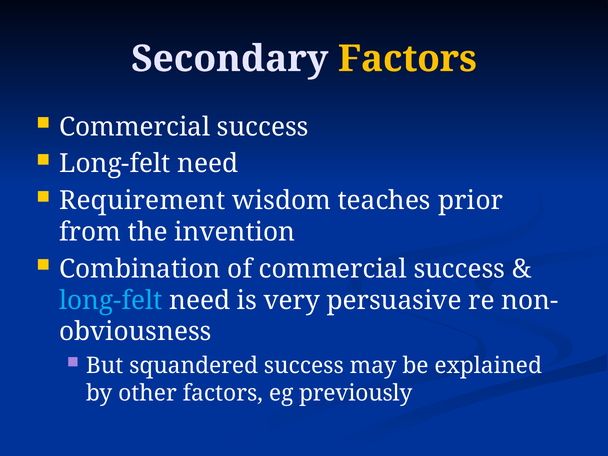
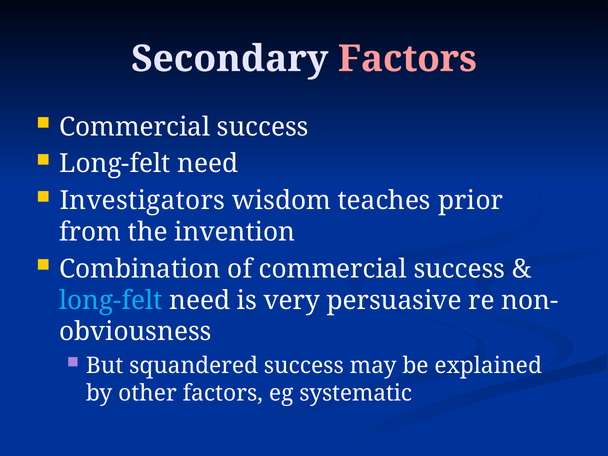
Factors colour: yellow -> pink (407, 59)
Requirement: Requirement -> Investigators (142, 201)
previously: previously -> systematic (356, 393)
